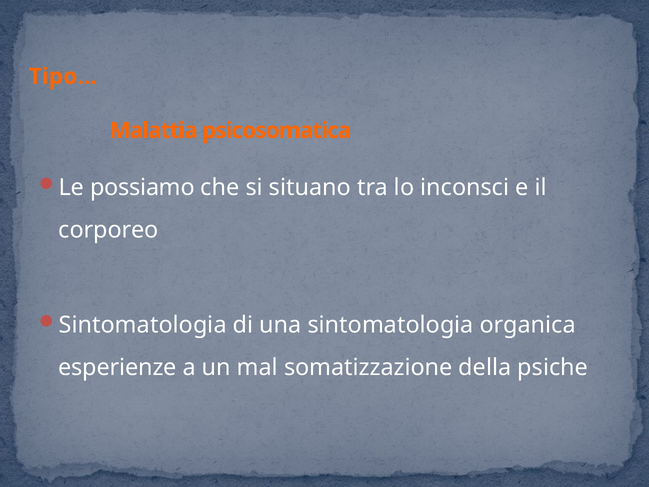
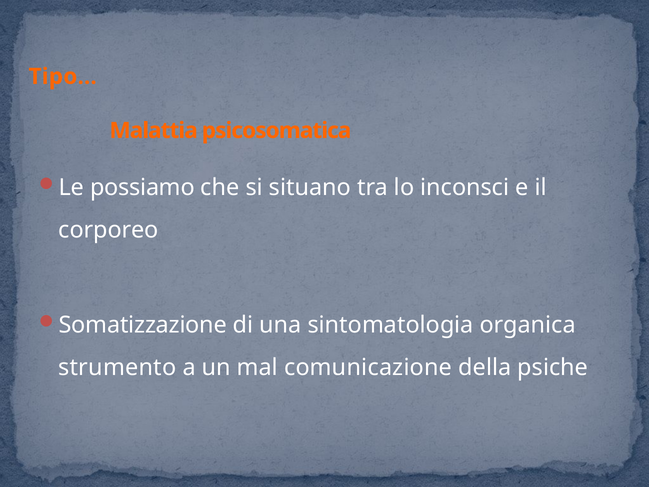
Sintomatologia: Sintomatologia -> Somatizzazione (143, 325)
esperienze: esperienze -> strumento (117, 367)
somatizzazione: somatizzazione -> comunicazione (368, 367)
